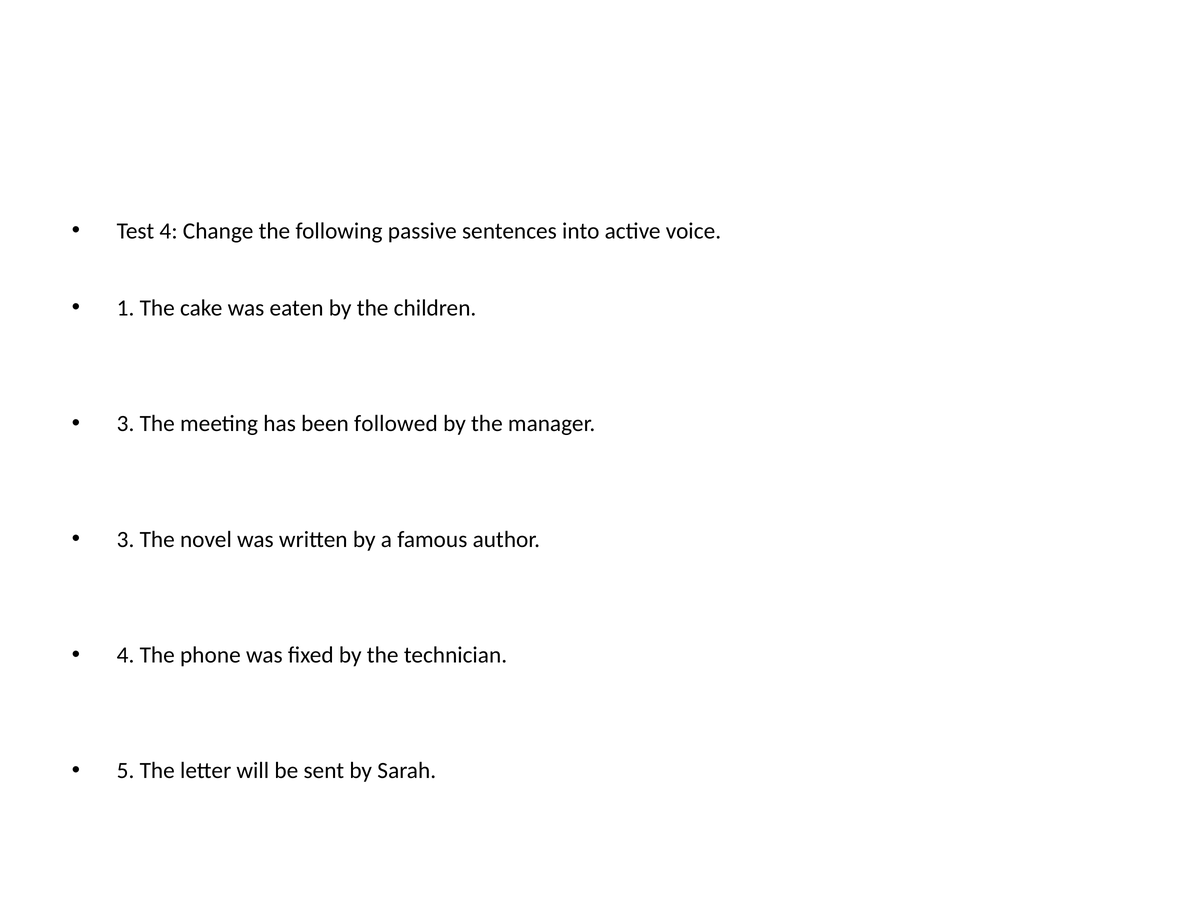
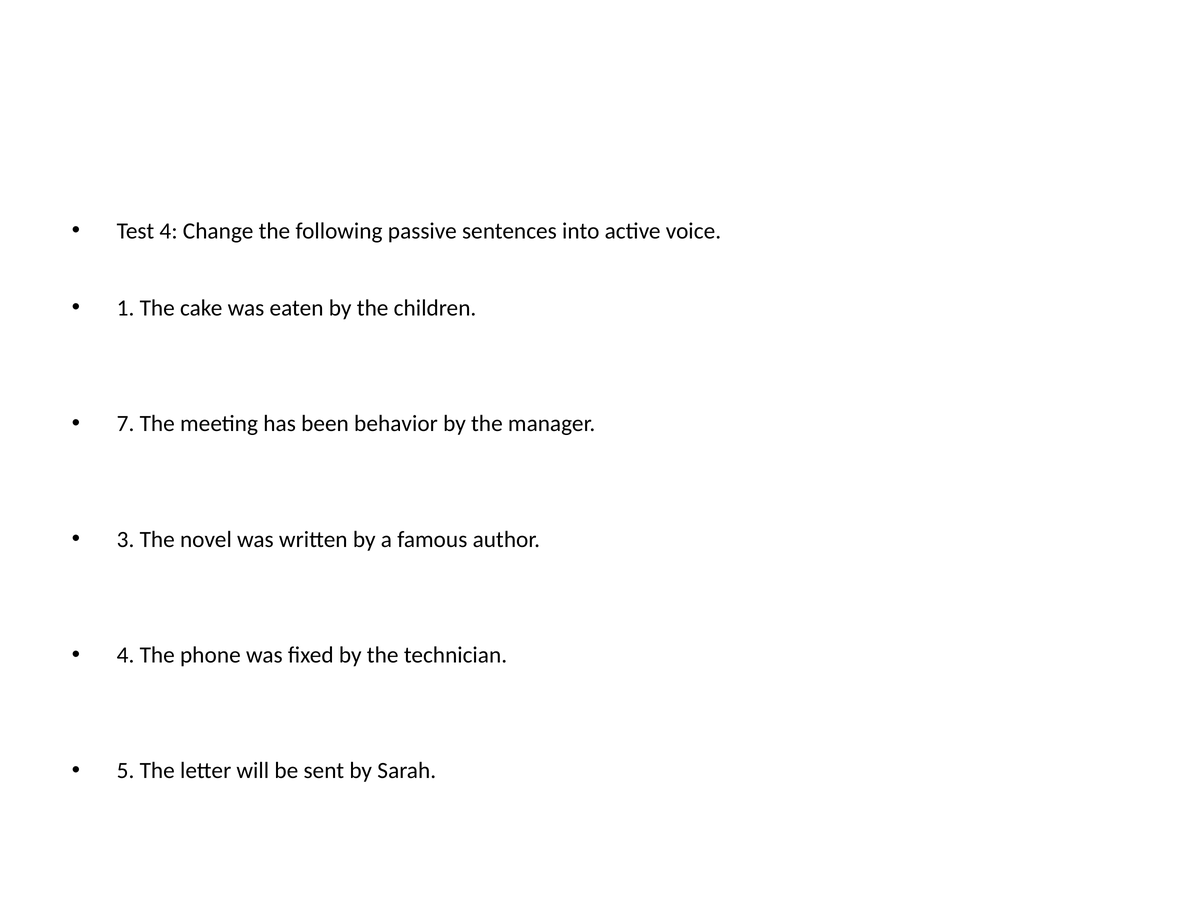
3: 3 -> 7 (126, 424)
followed: followed -> behavior (396, 424)
